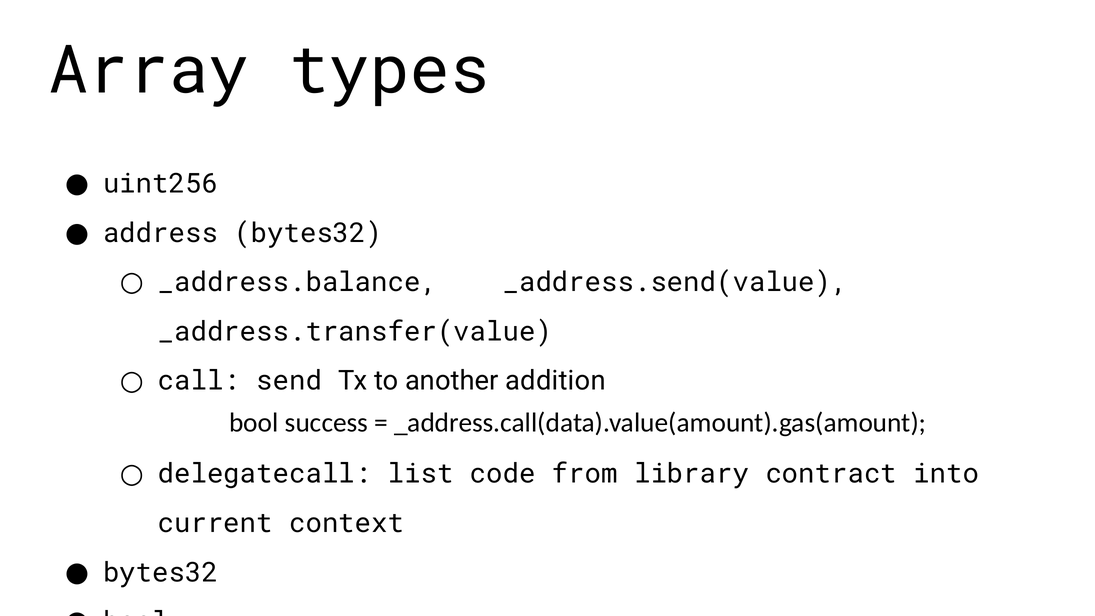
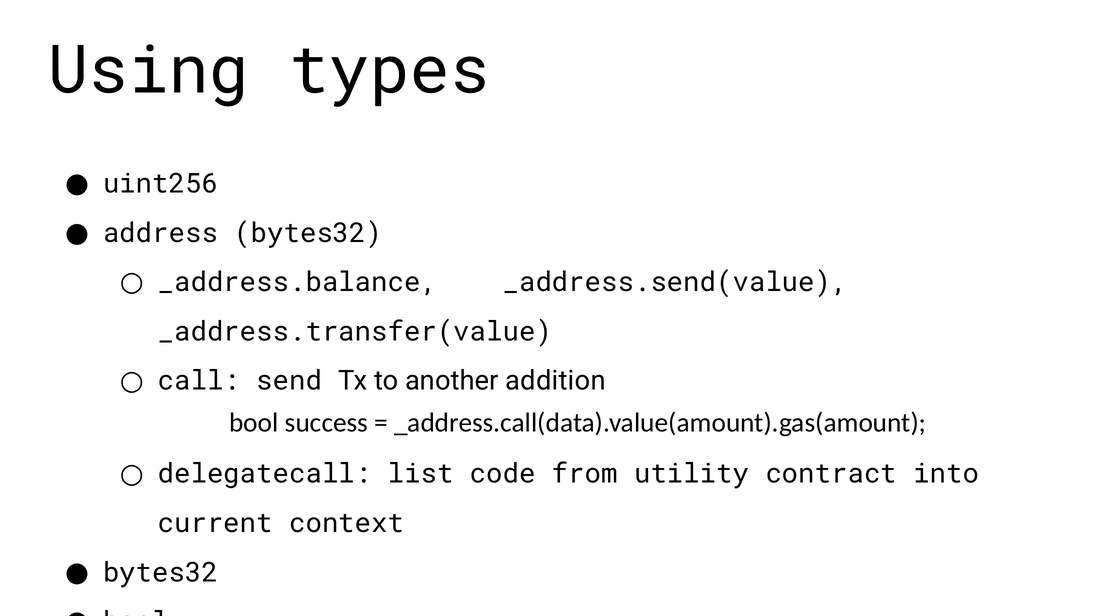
Array: Array -> Using (149, 71)
library: library -> utility (692, 474)
